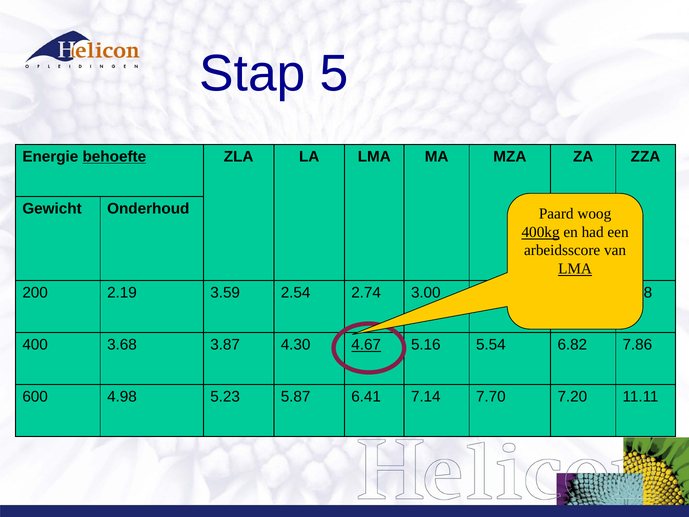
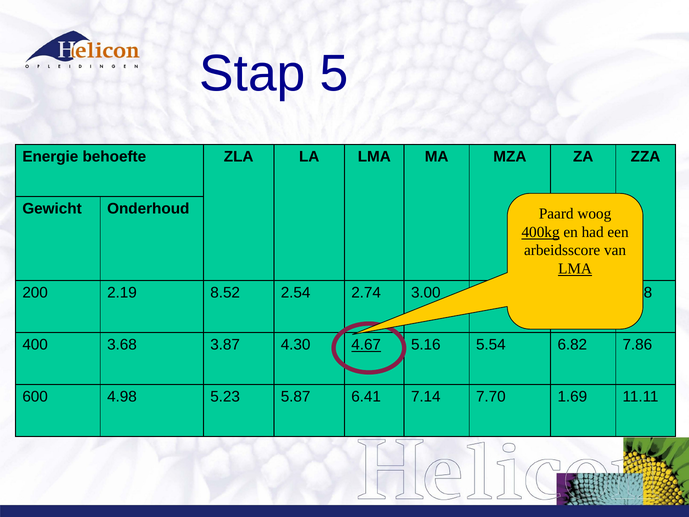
behoefte underline: present -> none (114, 157)
3.59: 3.59 -> 8.52 (225, 293)
7.20: 7.20 -> 1.69 (572, 396)
